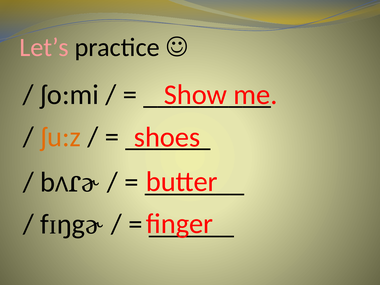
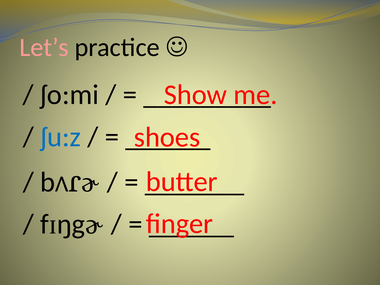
ʃu:z colour: orange -> blue (61, 137)
